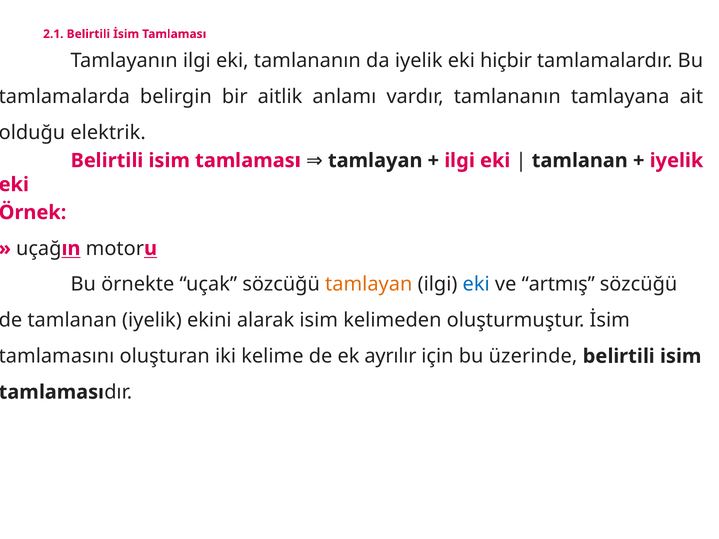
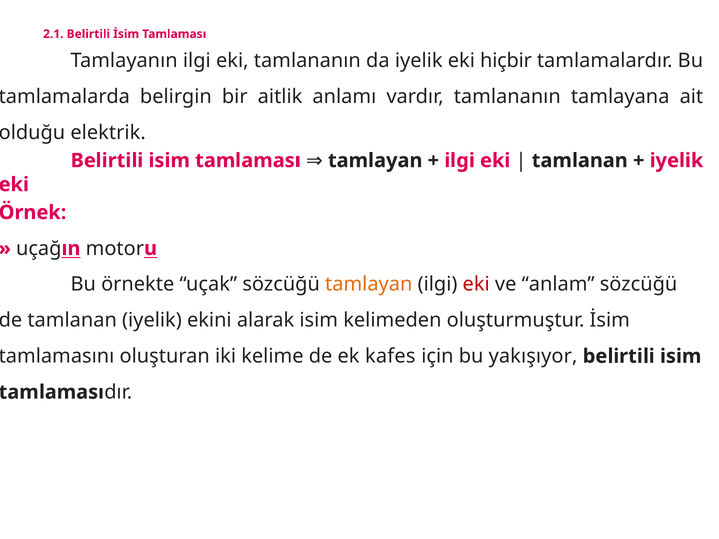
eki colour: blue -> red (476, 284)
artmış: artmış -> anlam (558, 284)
ayrılır: ayrılır -> kafes (390, 356)
üzerinde: üzerinde -> yakışıyor (533, 356)
